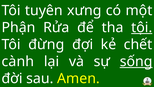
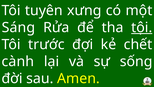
Phận: Phận -> Sáng (18, 27)
đừng: đừng -> trước (46, 44)
sống underline: present -> none (136, 61)
